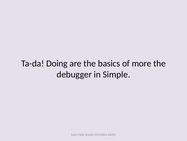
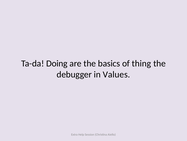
more: more -> thing (141, 63)
Simple: Simple -> Values (116, 74)
